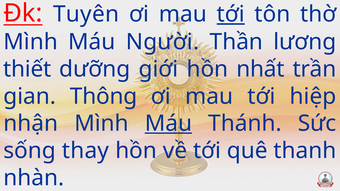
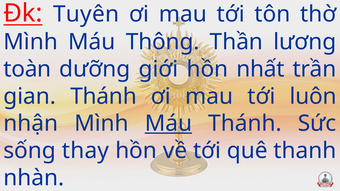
tới underline: present -> none (231, 14)
Người: Người -> Thông (163, 42)
thiết: thiết -> toàn (27, 69)
gian Thông: Thông -> Thánh (104, 96)
hiệp: hiệp -> luôn (313, 96)
